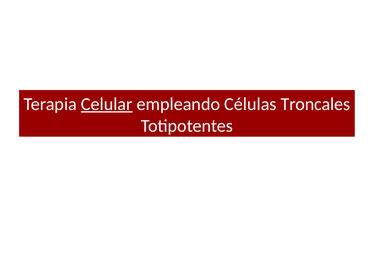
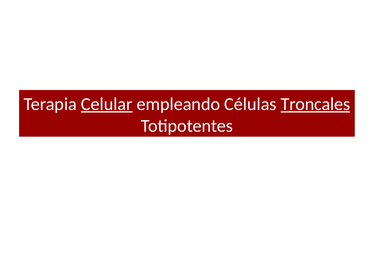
Troncales underline: none -> present (315, 104)
